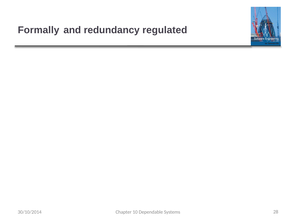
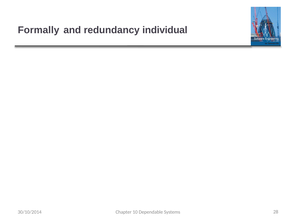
regulated: regulated -> individual (165, 30)
